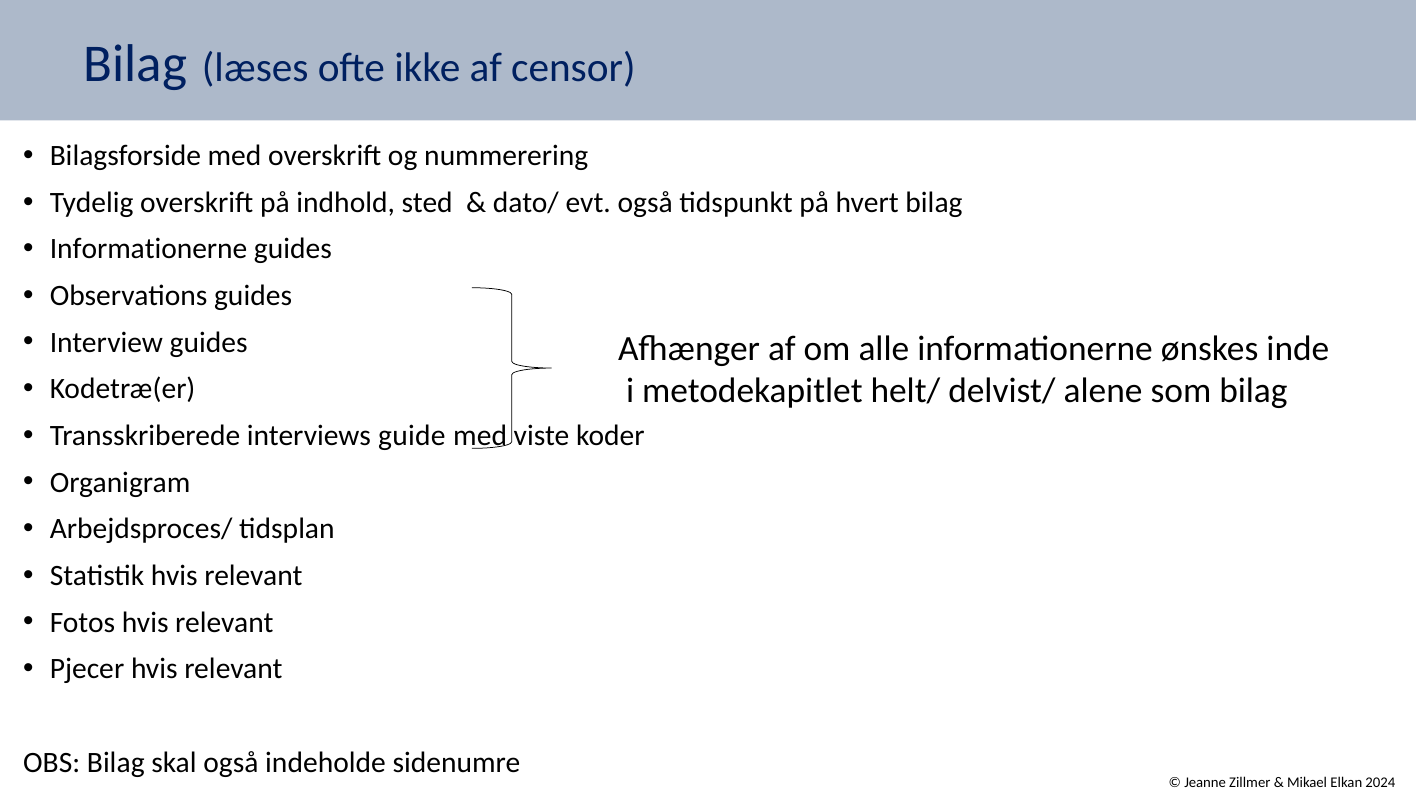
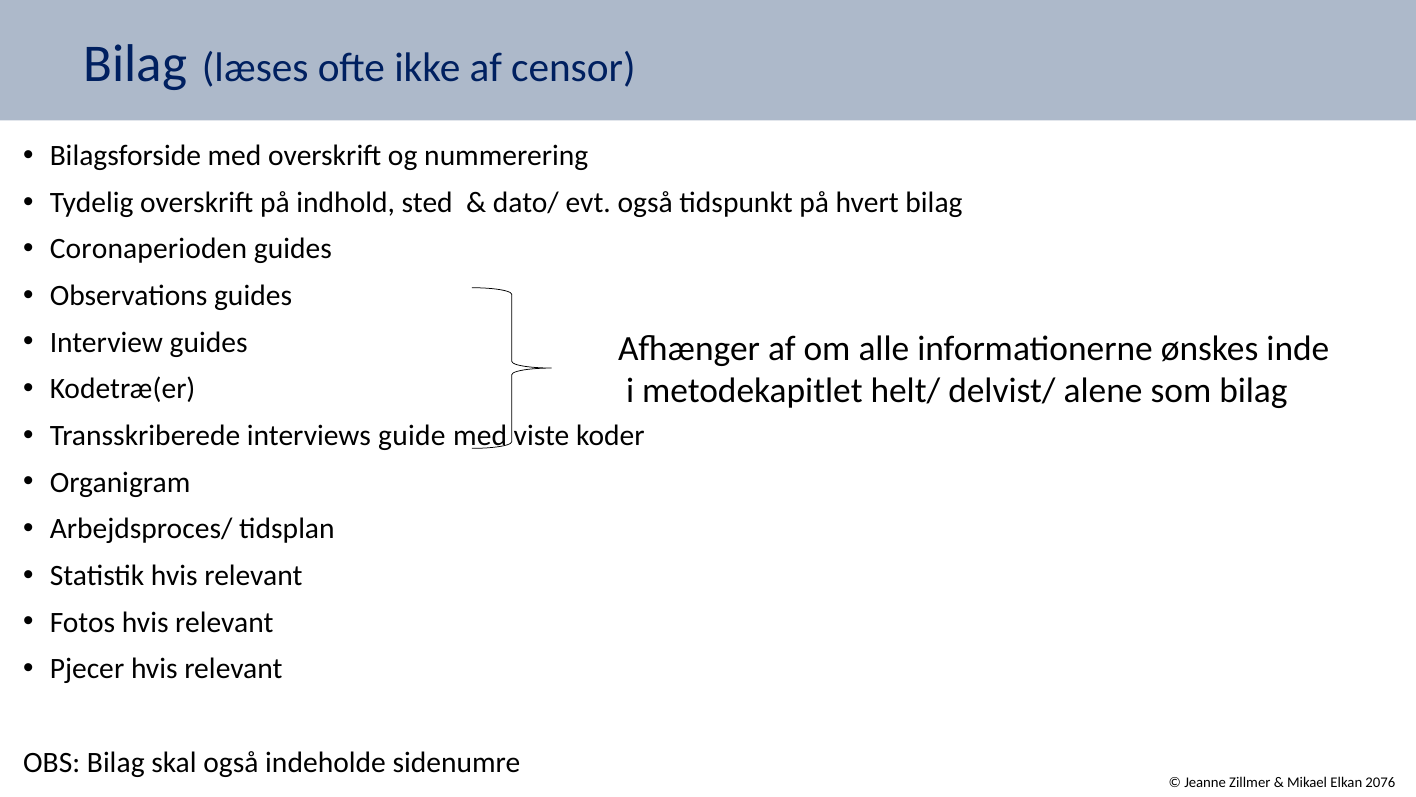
Informationerne: Informationerne -> Coronaperioden (148, 249)
2024: 2024 -> 2076 (1380, 782)
